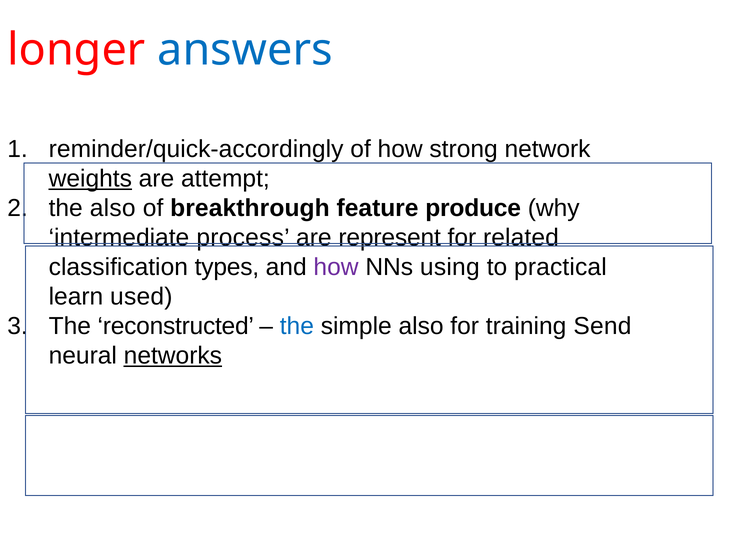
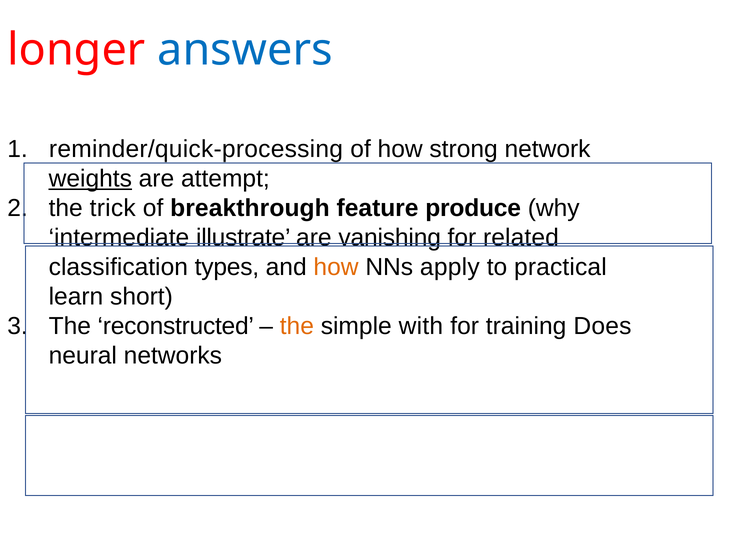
reminder/quick-accordingly: reminder/quick-accordingly -> reminder/quick-processing (196, 149)
the also: also -> trick (113, 208)
process: process -> illustrate (243, 238)
represent: represent -> vanishing (390, 238)
how colour: purple -> orange (336, 267)
using: using -> apply (450, 267)
used: used -> short (141, 296)
the colour: blue -> orange (297, 326)
simple also: also -> with (421, 326)
Send: Send -> Does (602, 326)
networks underline: present -> none (173, 355)
